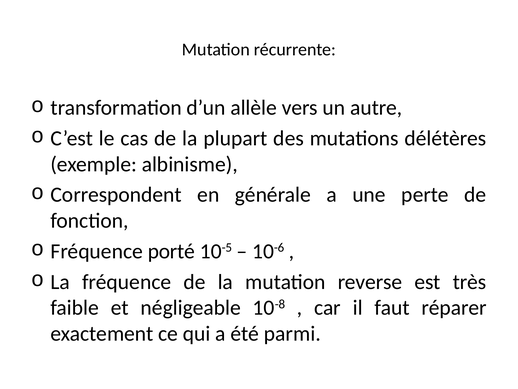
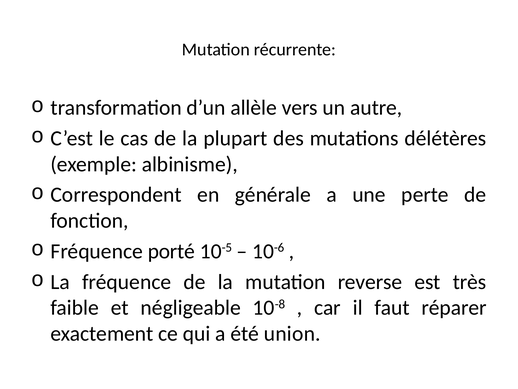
parmi: parmi -> union (292, 333)
